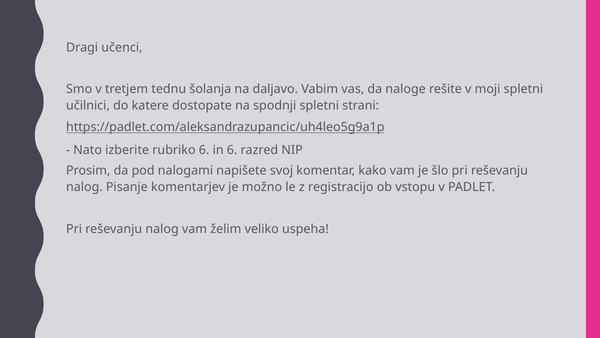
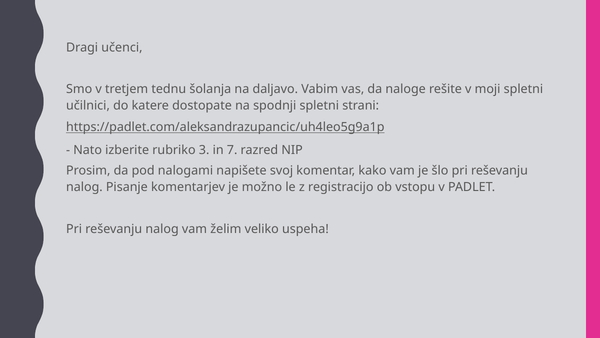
rubriko 6: 6 -> 3 (204, 150)
in 6: 6 -> 7 (232, 150)
